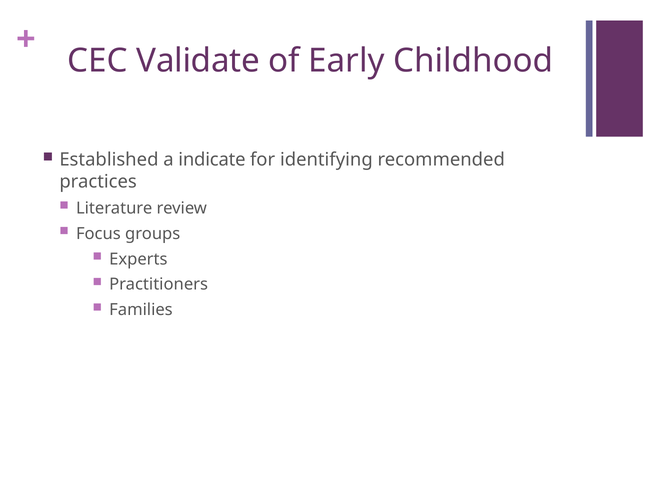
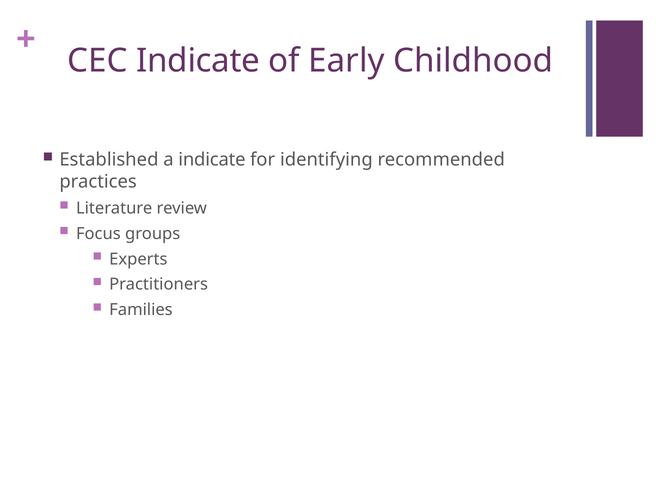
CEC Validate: Validate -> Indicate (198, 61)
